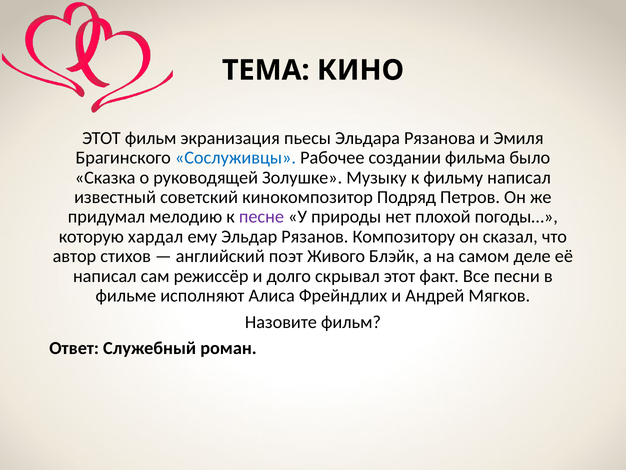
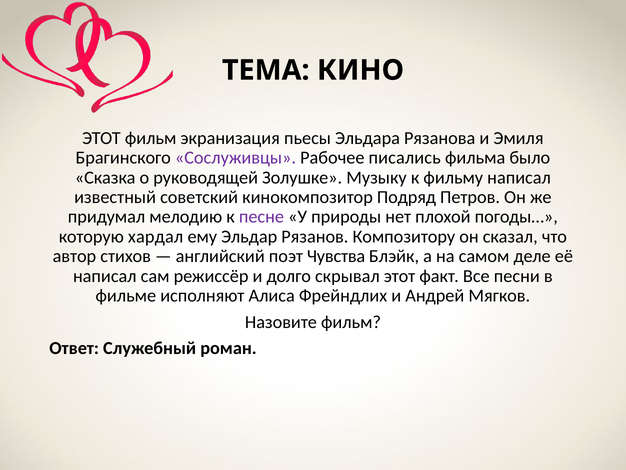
Сослуживцы colour: blue -> purple (235, 158)
создании: создании -> писались (405, 158)
Живого: Живого -> Чувства (336, 256)
